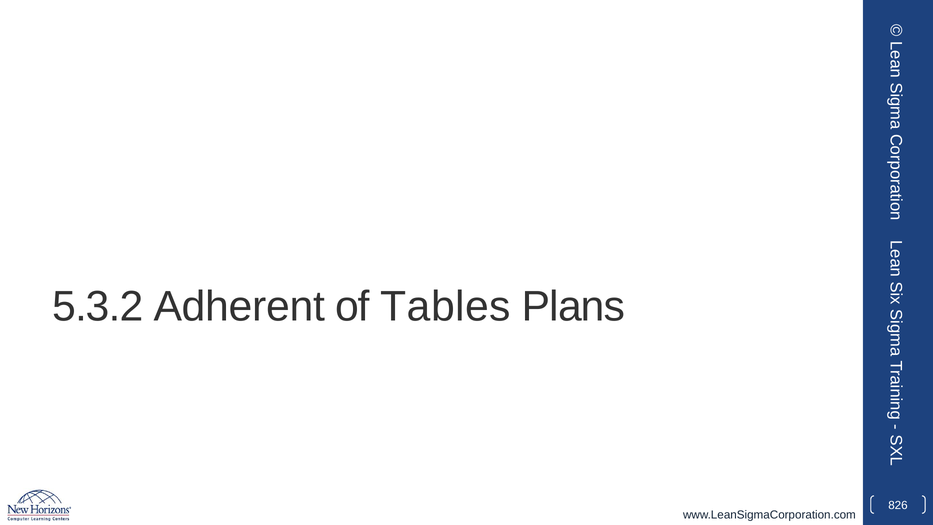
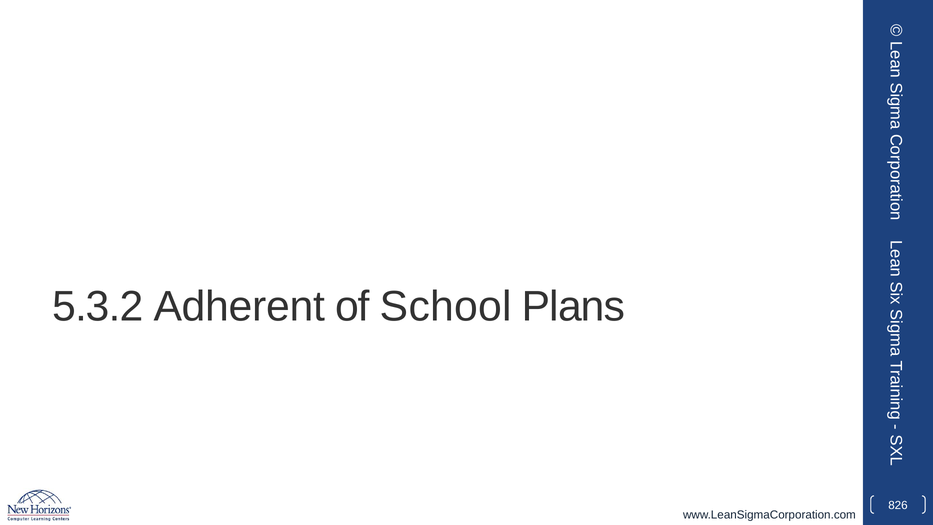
Tables: Tables -> School (446, 306)
